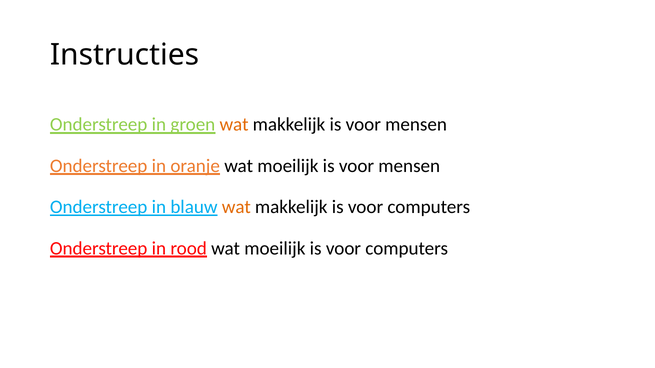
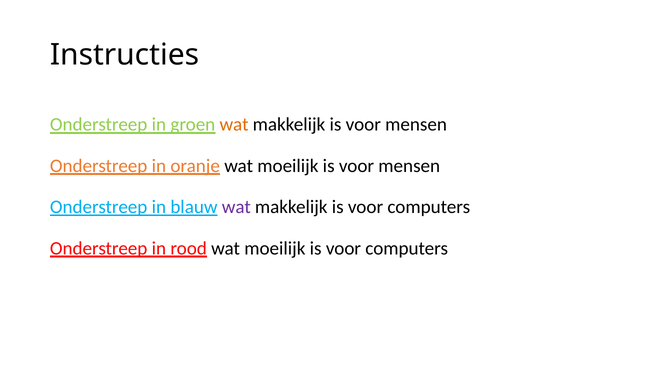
wat colour: orange -> purple (236, 207)
